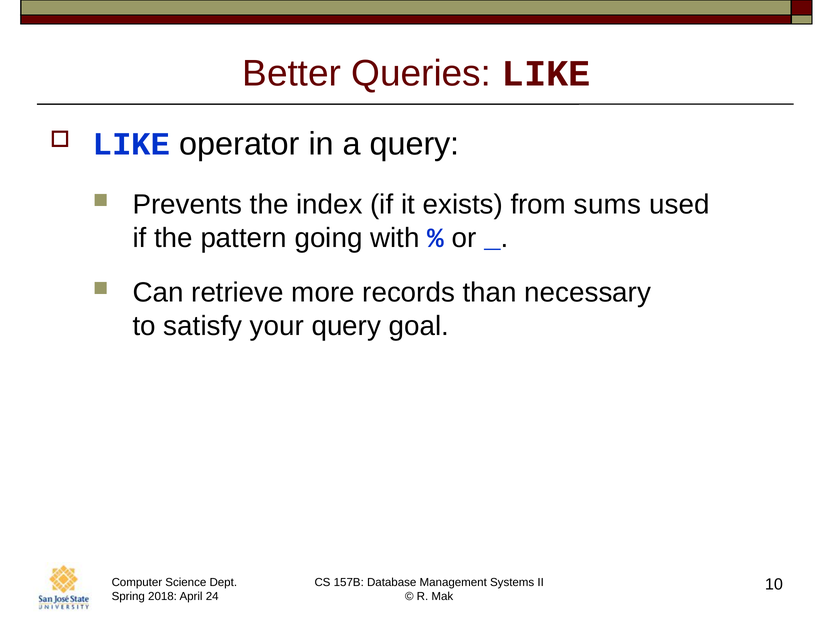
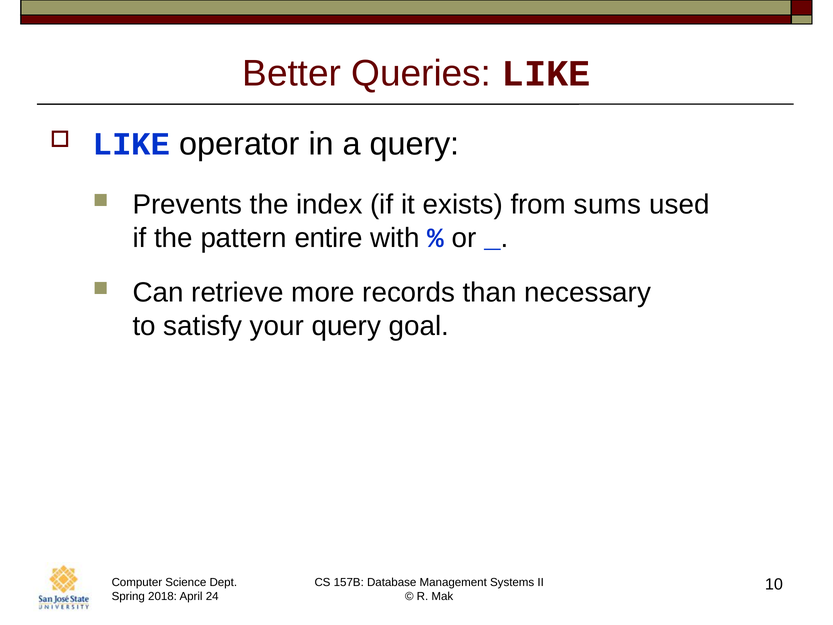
going: going -> entire (329, 238)
